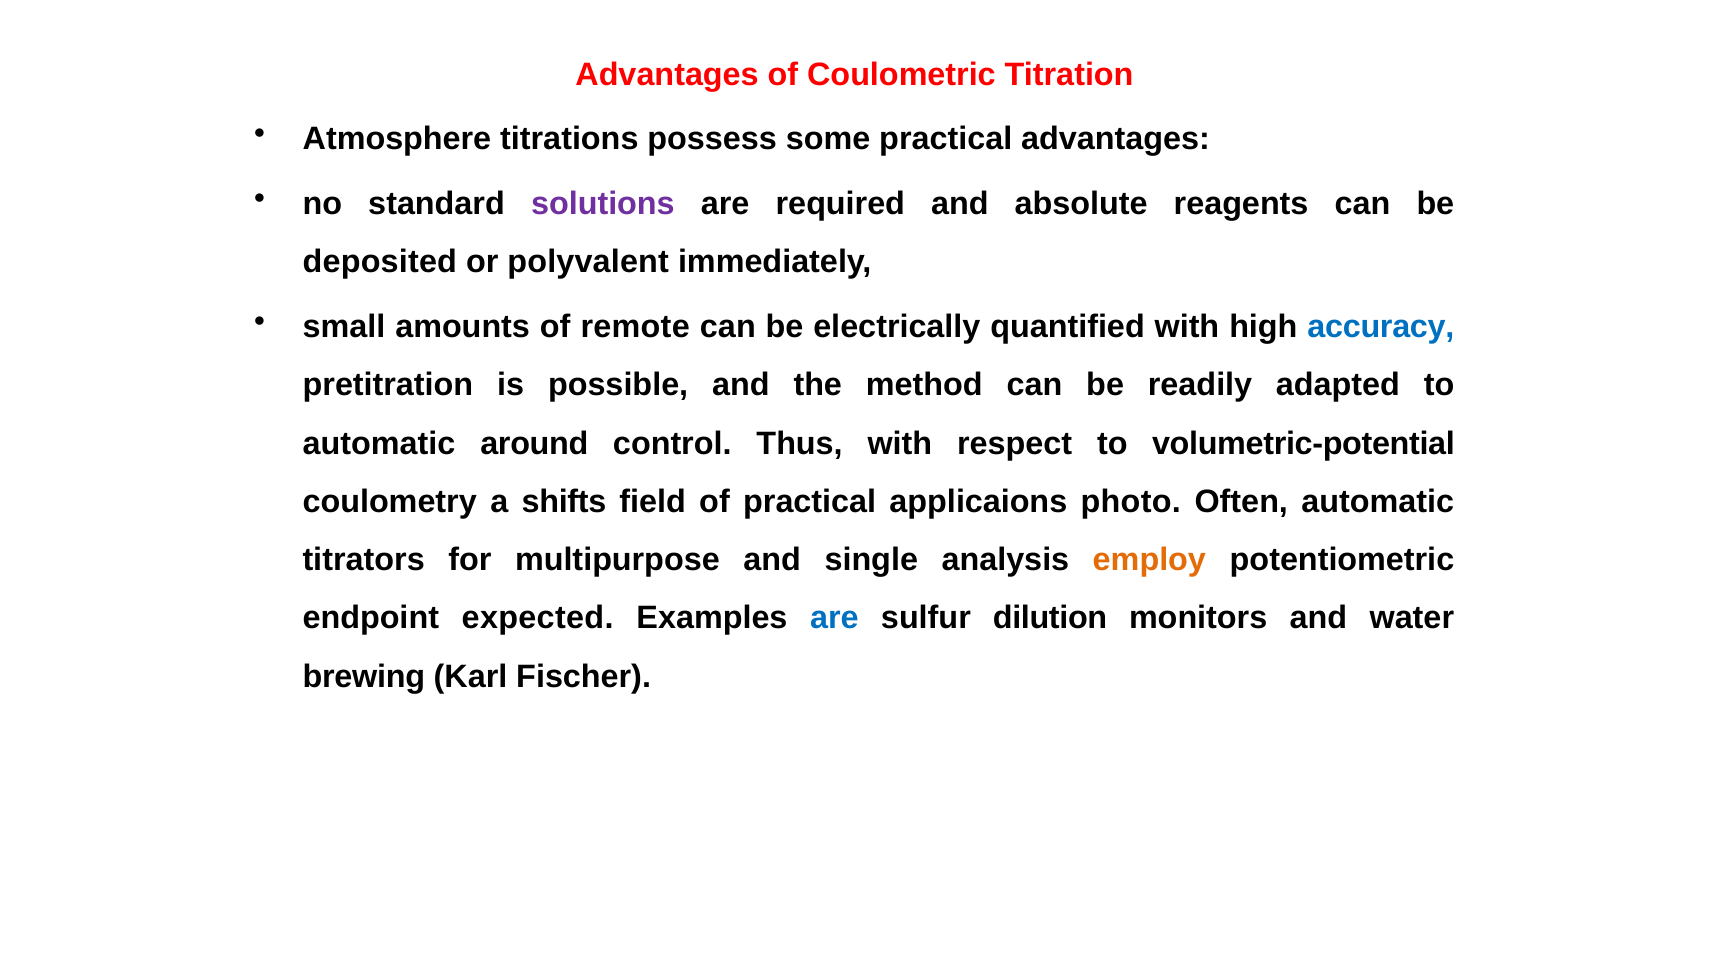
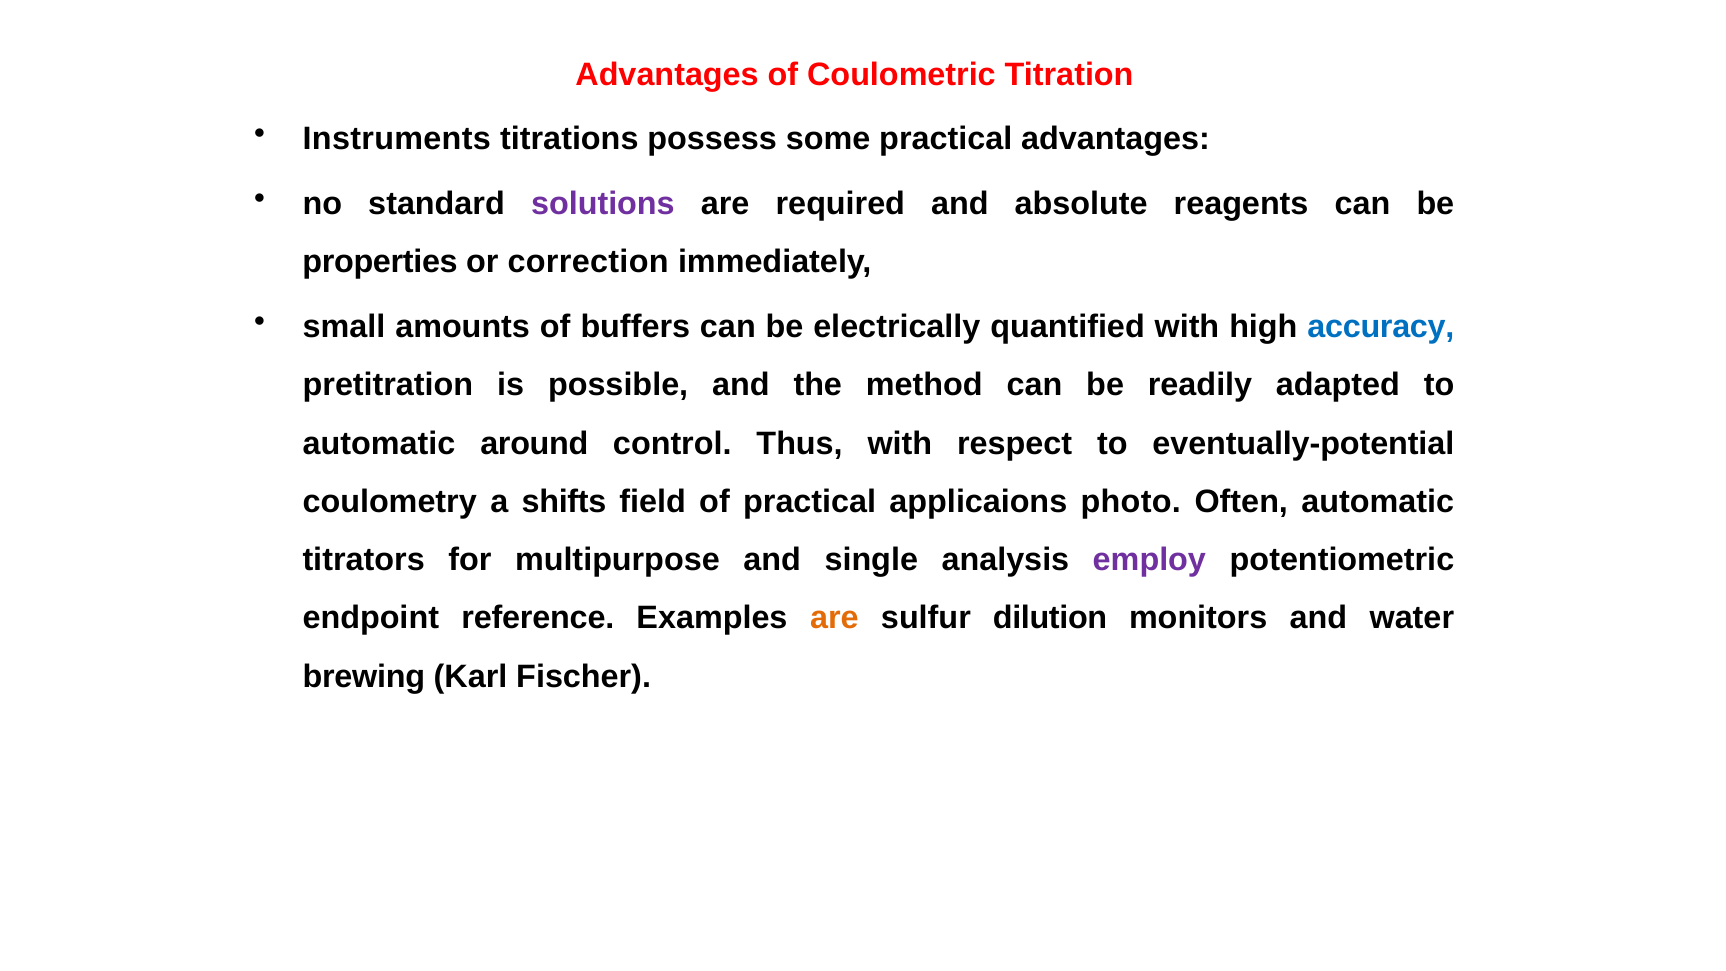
Atmosphere: Atmosphere -> Instruments (397, 139)
deposited: deposited -> properties (380, 262)
polyvalent: polyvalent -> correction (588, 262)
remote: remote -> buffers (635, 327)
volumetric-potential: volumetric-potential -> eventually-potential (1303, 443)
employ colour: orange -> purple (1149, 560)
expected: expected -> reference (538, 618)
are colour: blue -> orange (834, 618)
